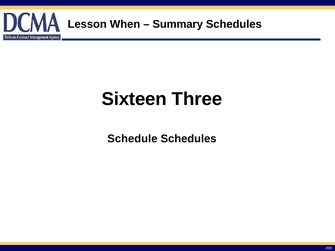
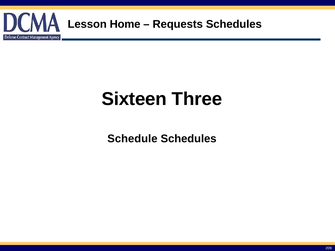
When: When -> Home (125, 24)
Summary: Summary -> Requests (178, 24)
